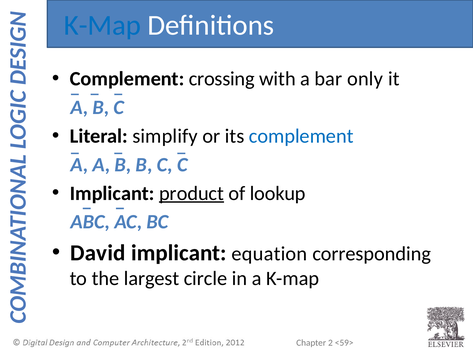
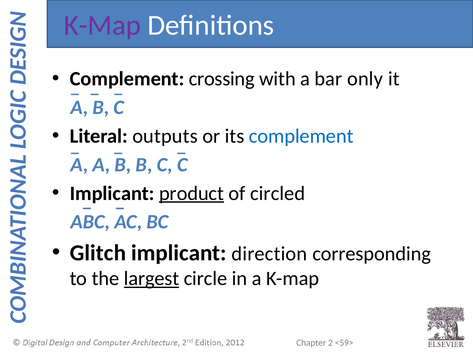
K-Map colour: blue -> purple (102, 25)
simplify: simplify -> outputs (165, 136)
lookup: lookup -> circled (278, 194)
David: David -> Glitch (98, 253)
equation: equation -> direction (269, 254)
largest underline: none -> present (152, 279)
